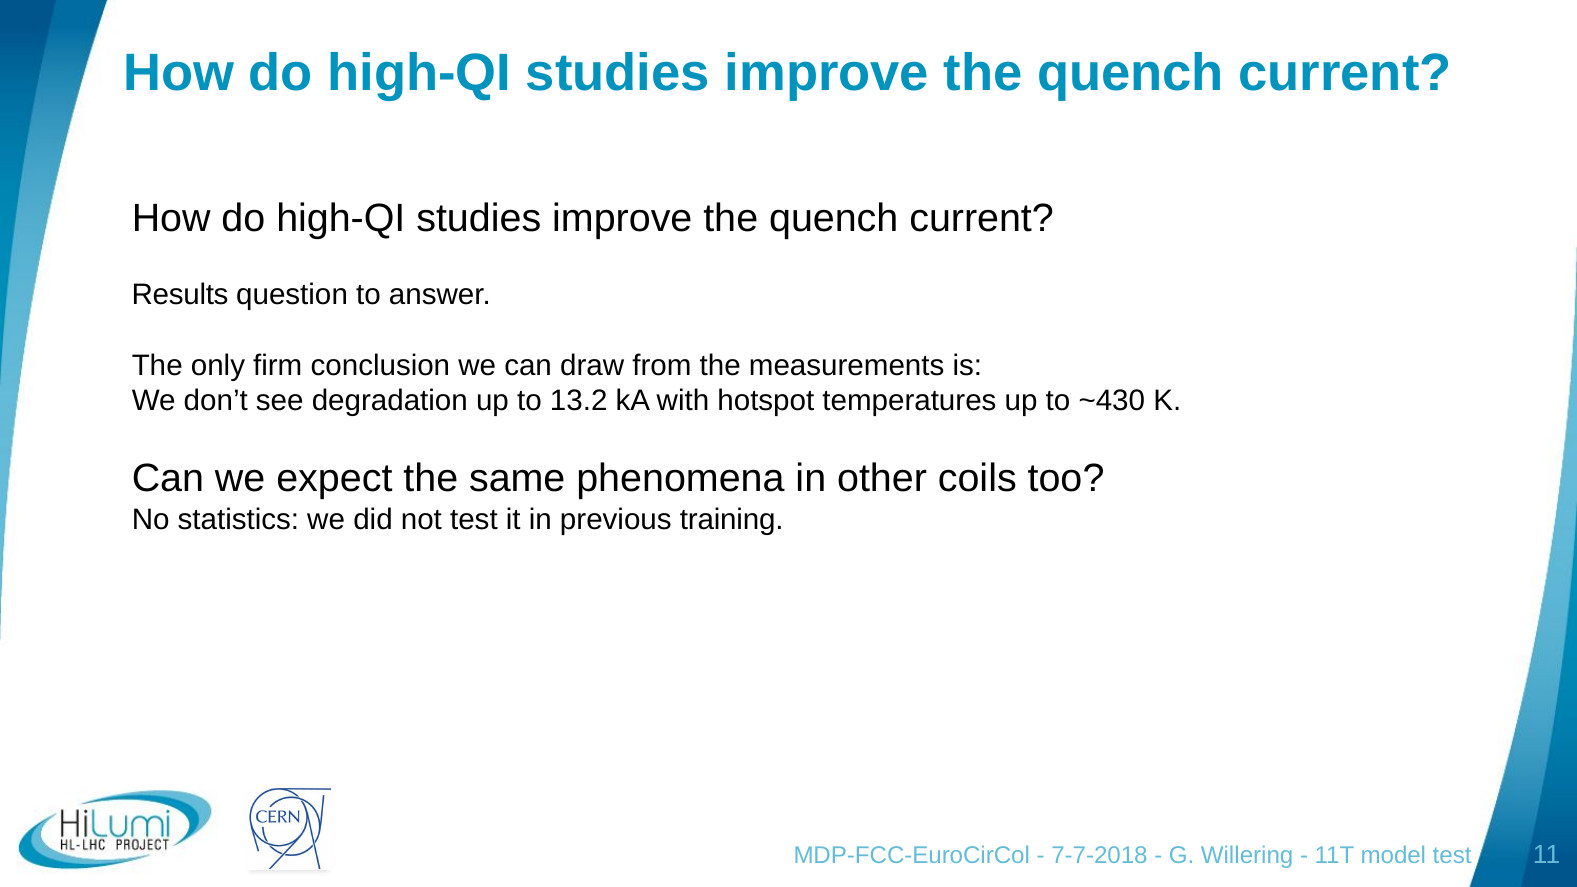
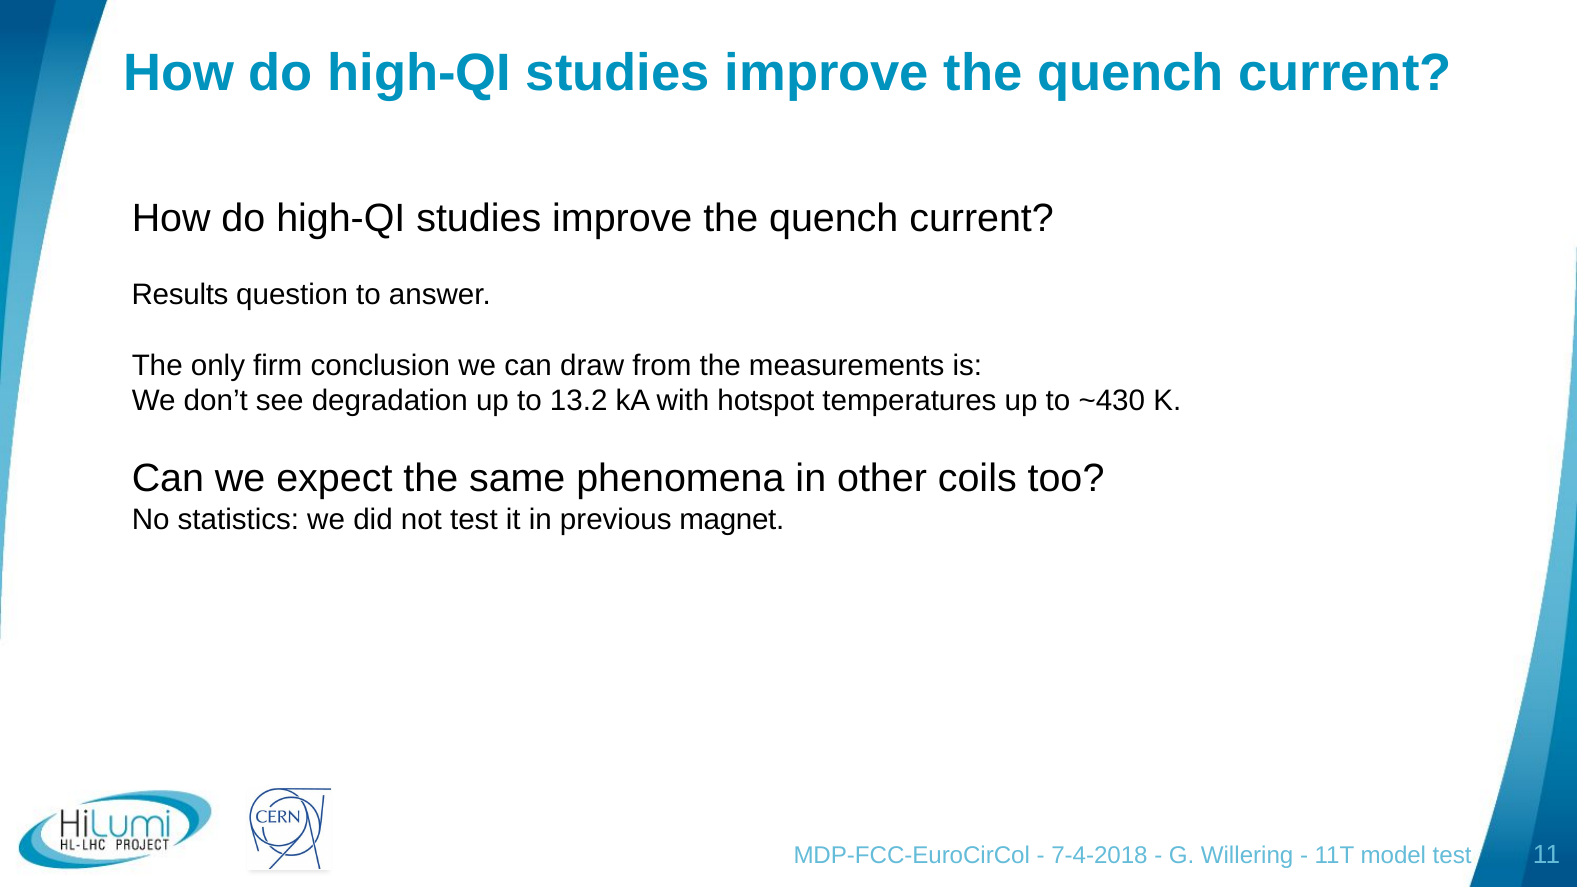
training: training -> magnet (732, 519)
7-7-2018: 7-7-2018 -> 7-4-2018 (1100, 856)
